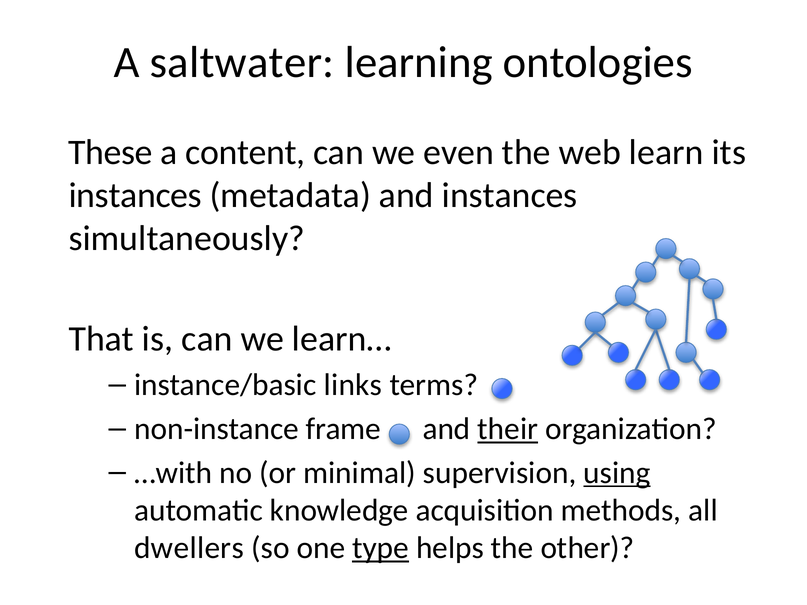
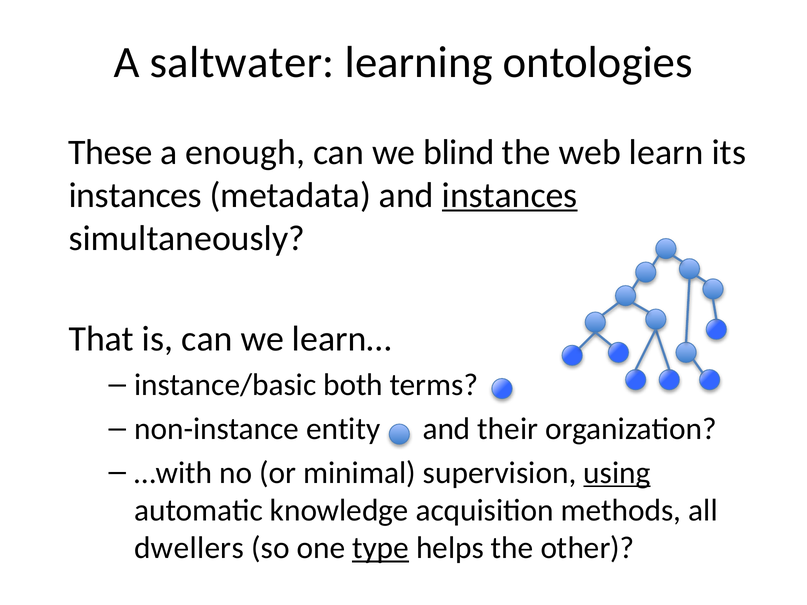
content: content -> enough (245, 152)
even: even -> blind (459, 152)
instances underline: none -> present (510, 195)
links: links -> both (353, 385)
frame: frame -> entity (343, 429)
their underline: present -> none (508, 429)
